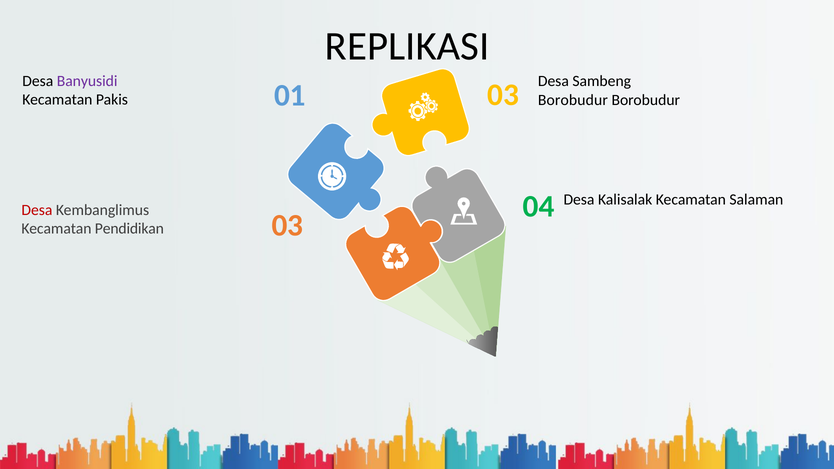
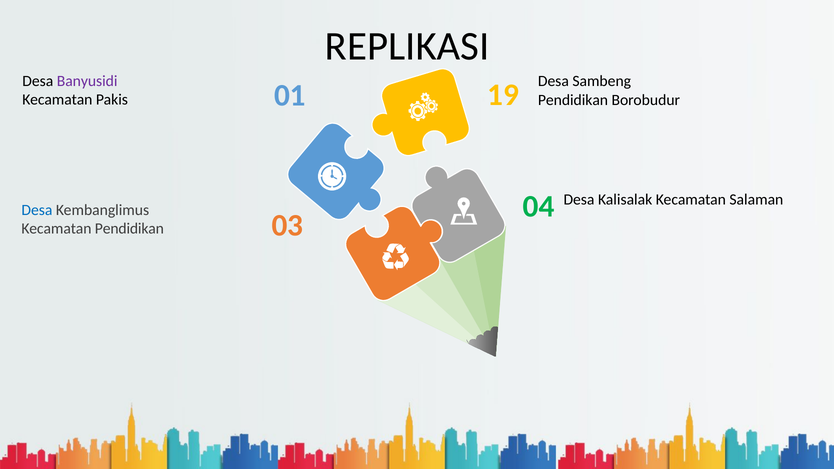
01 03: 03 -> 19 (503, 95)
Borobudur: Borobudur -> Pendidikan (573, 100)
Desa colour: red -> blue (37, 210)
